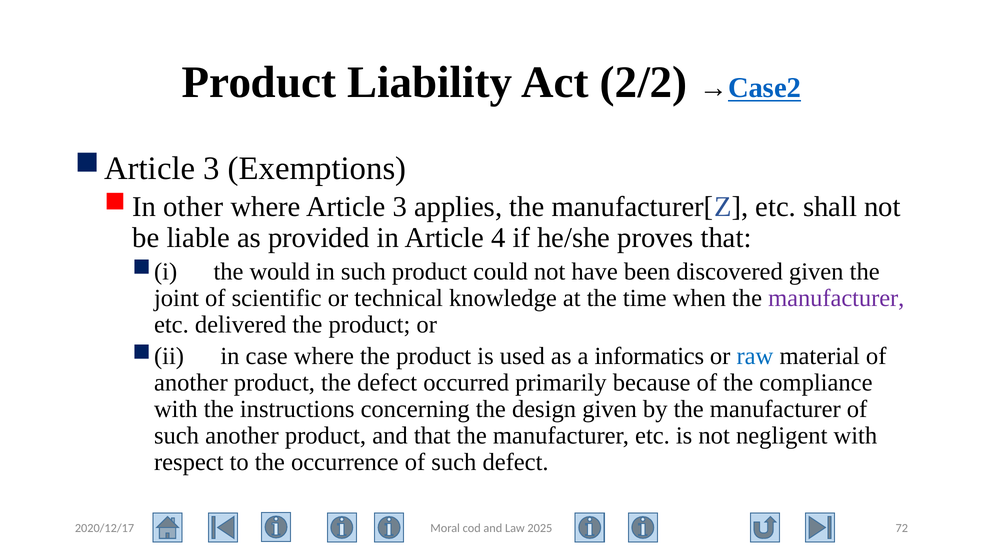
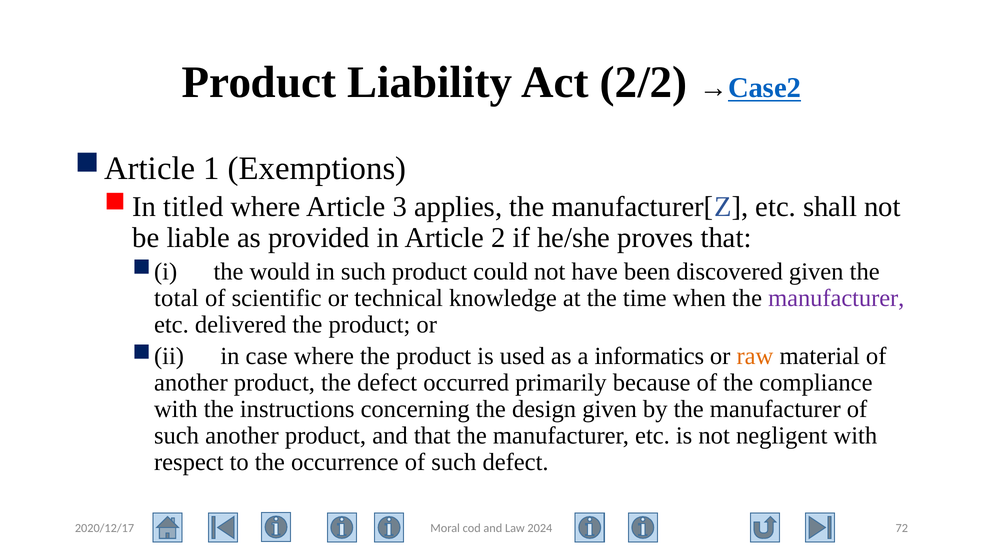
3: 3 -> 1 (212, 168)
other: other -> titled (193, 207)
4: 4 -> 2 (498, 238)
joint: joint -> total (176, 298)
raw colour: blue -> orange (755, 356)
2025: 2025 -> 2024 (540, 528)
